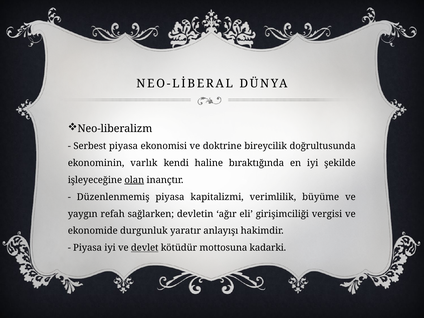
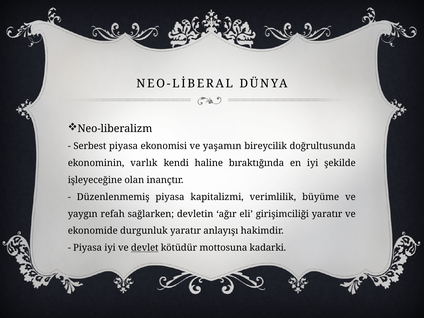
doktrine: doktrine -> yaşamın (222, 146)
olan underline: present -> none (134, 180)
girişimciliği vergisi: vergisi -> yaratır (327, 214)
